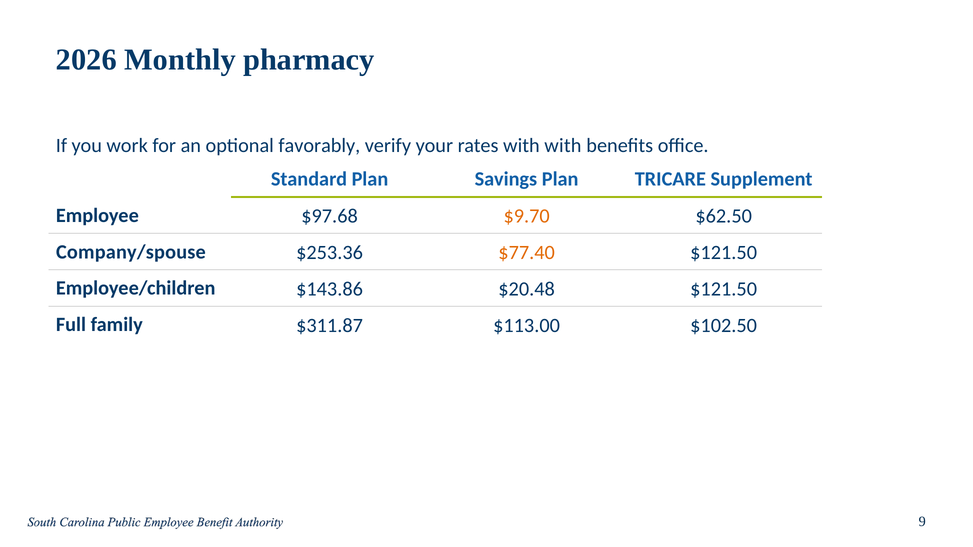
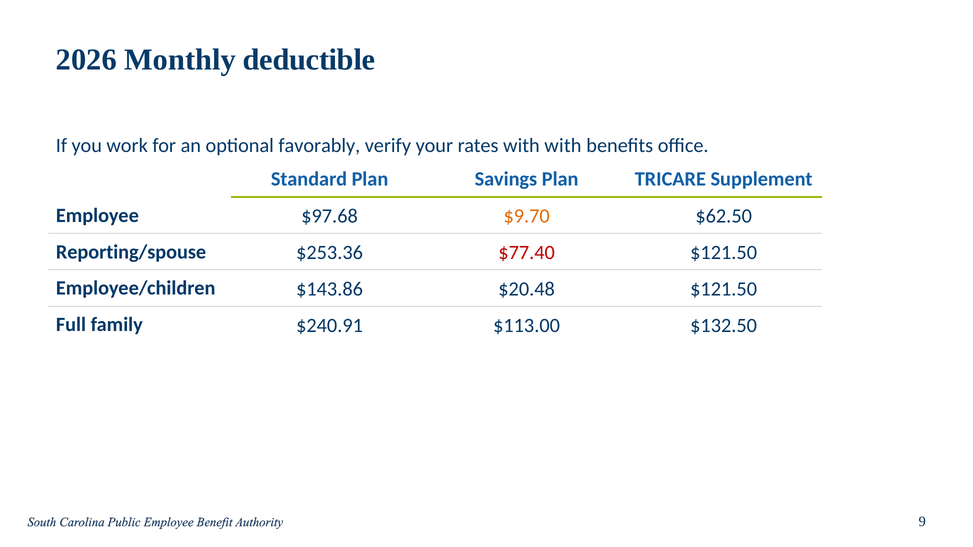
pharmacy: pharmacy -> deductible (309, 60)
Company/spouse: Company/spouse -> Reporting/spouse (131, 252)
$77.40 colour: orange -> red (527, 253)
$311.87: $311.87 -> $240.91 (330, 326)
$102.50: $102.50 -> $132.50 (724, 326)
